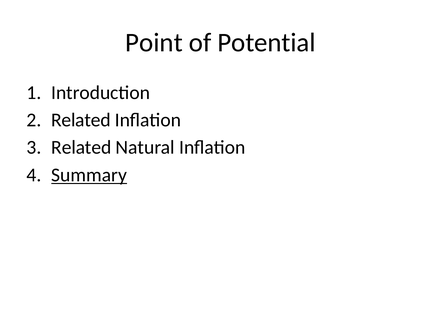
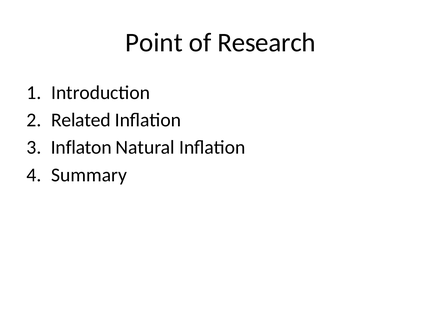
Potential: Potential -> Research (267, 43)
Related: Related -> Inflaton (81, 147)
Summary underline: present -> none (89, 175)
